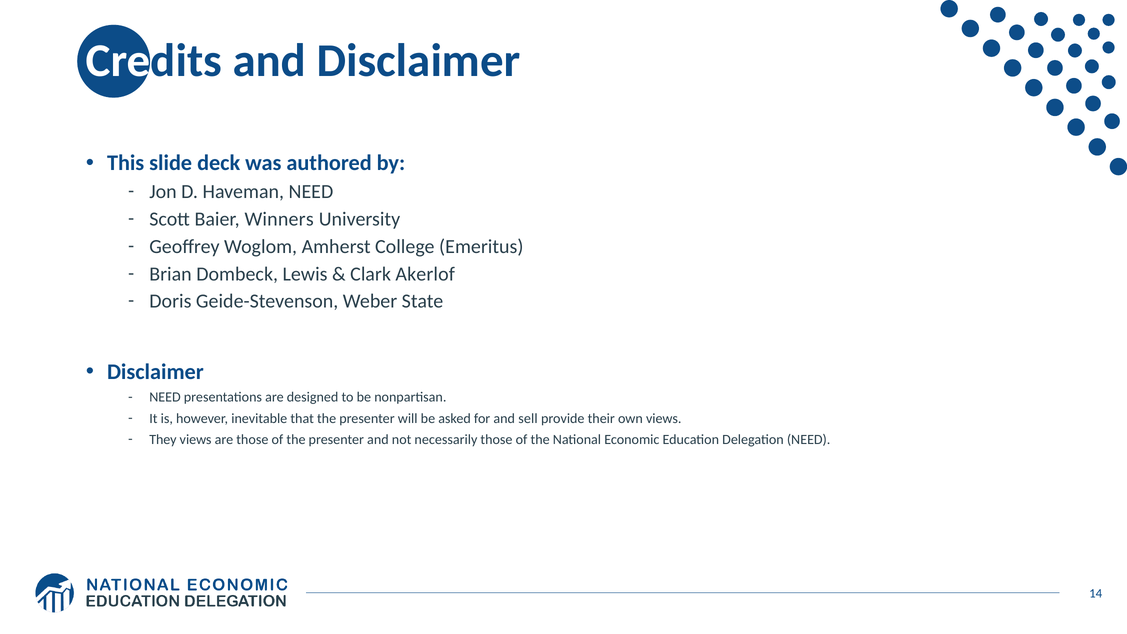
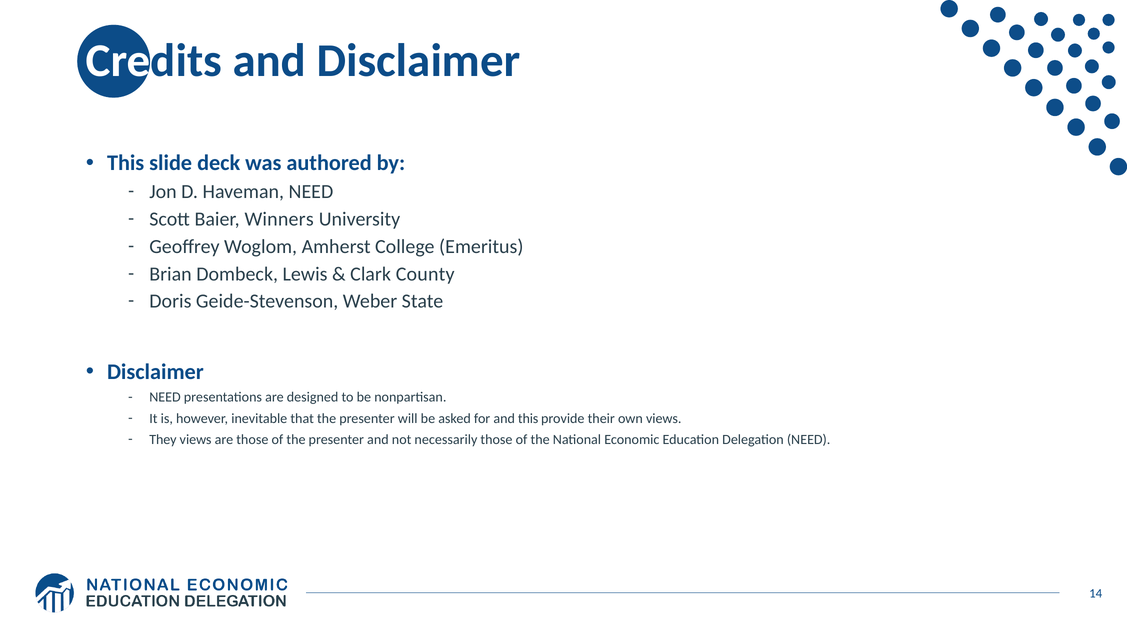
Akerlof: Akerlof -> County (425, 274)
and sell: sell -> this (528, 418)
